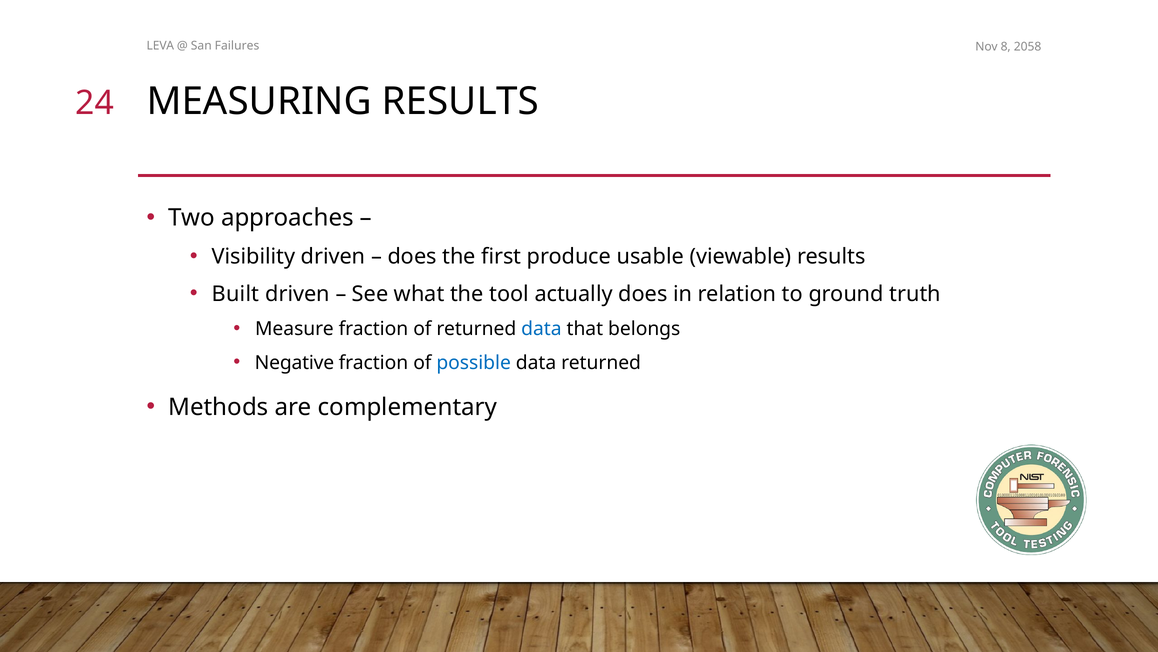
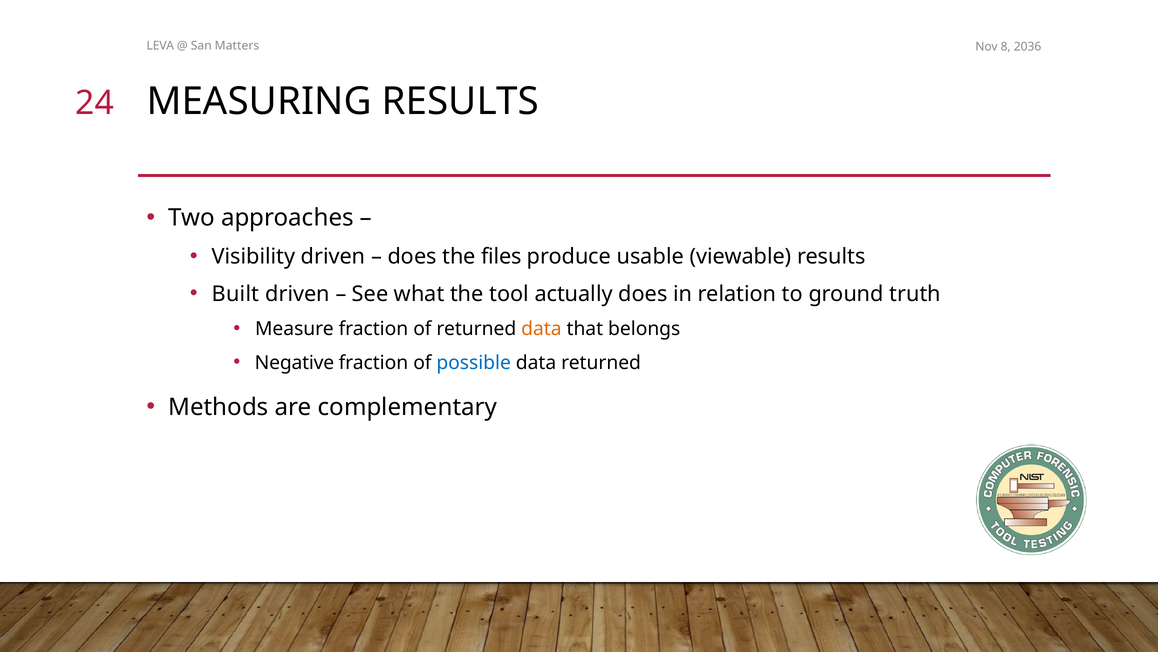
Failures: Failures -> Matters (237, 46)
2058: 2058 -> 2036 (1028, 47)
first: first -> files (501, 256)
data colour: blue -> orange (541, 329)
